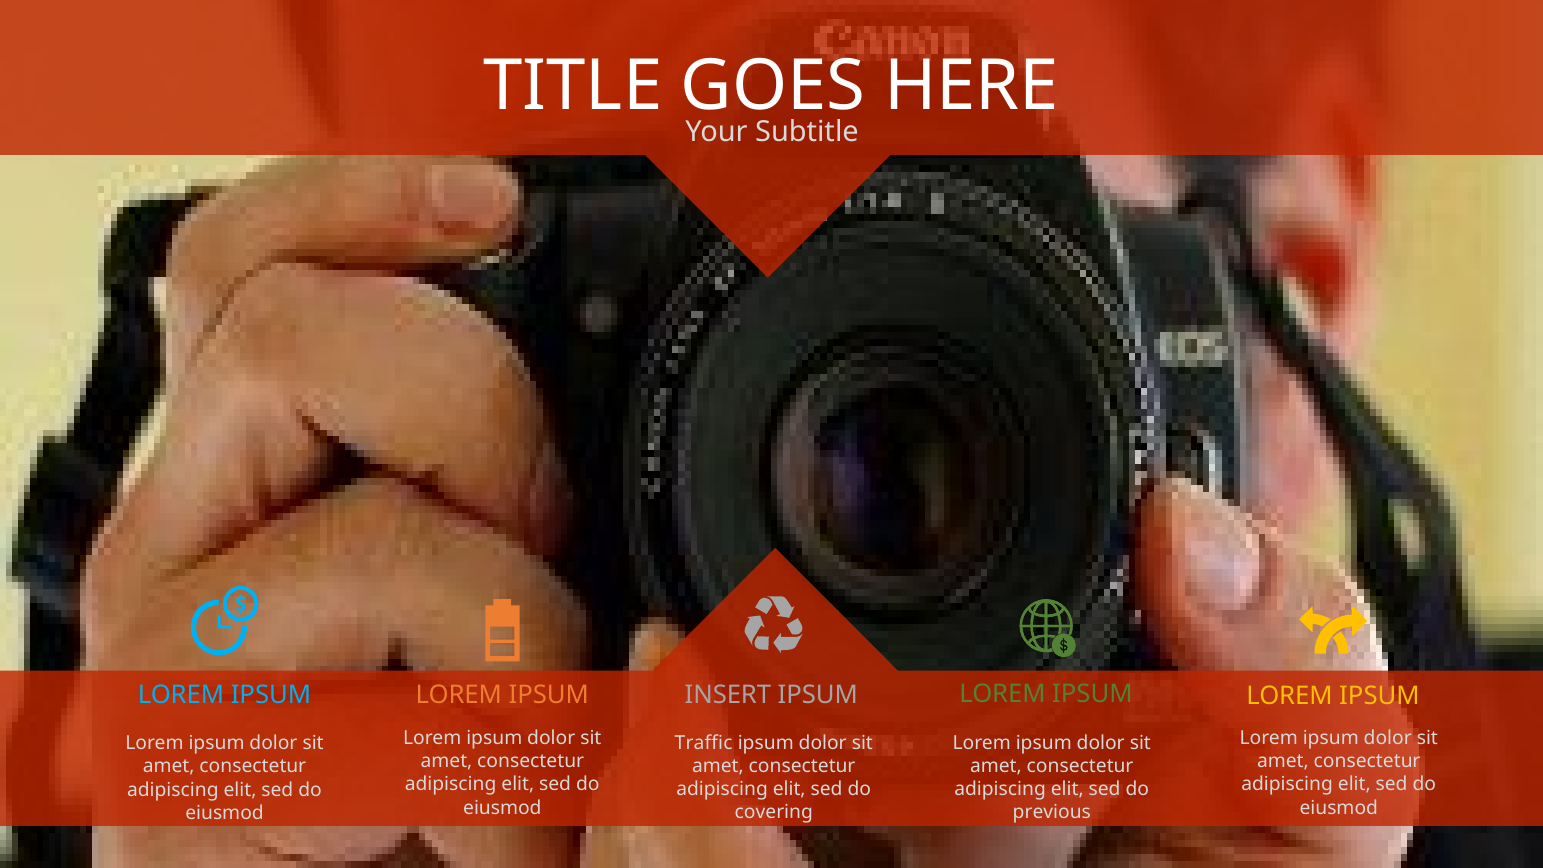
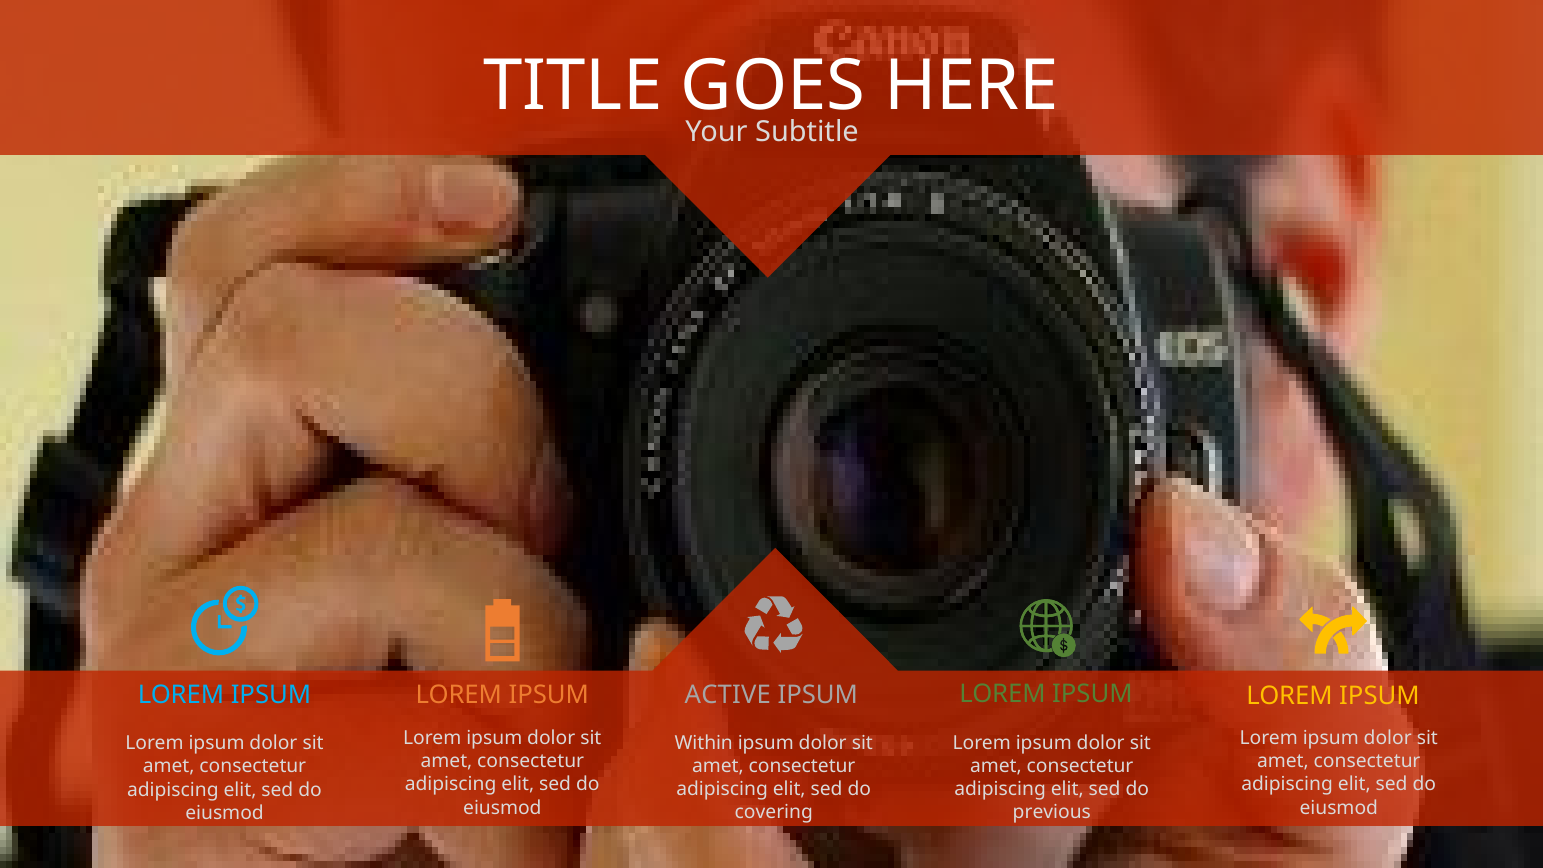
INSERT: INSERT -> ACTIVE (728, 695)
Traffic: Traffic -> Within (704, 743)
